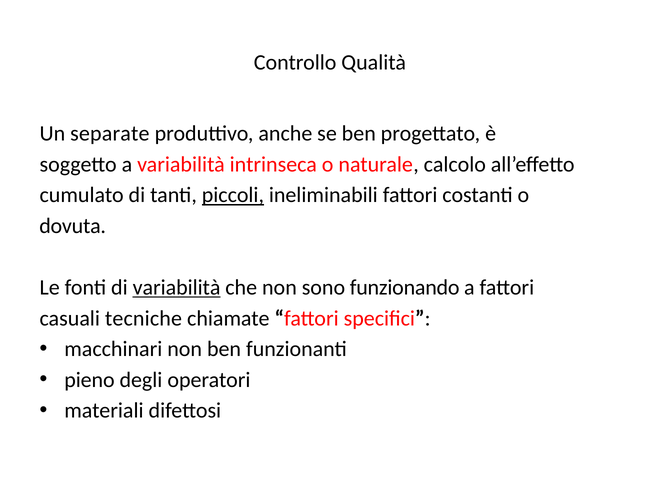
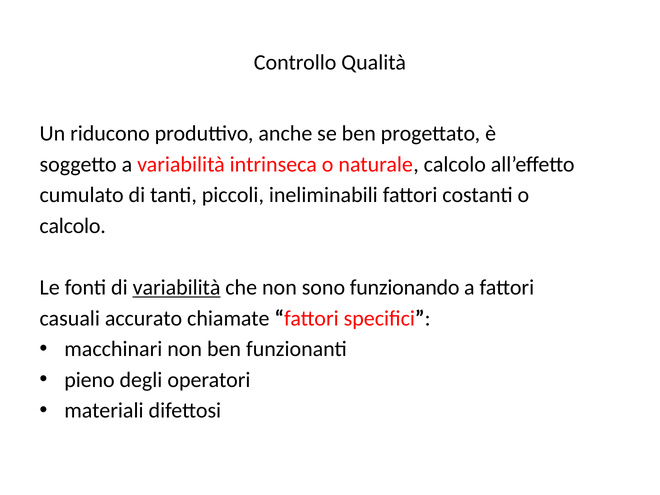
separate: separate -> riducono (110, 134)
piccoli underline: present -> none (233, 195)
dovuta: dovuta -> calcolo (73, 226)
tecniche: tecniche -> accurato (144, 318)
